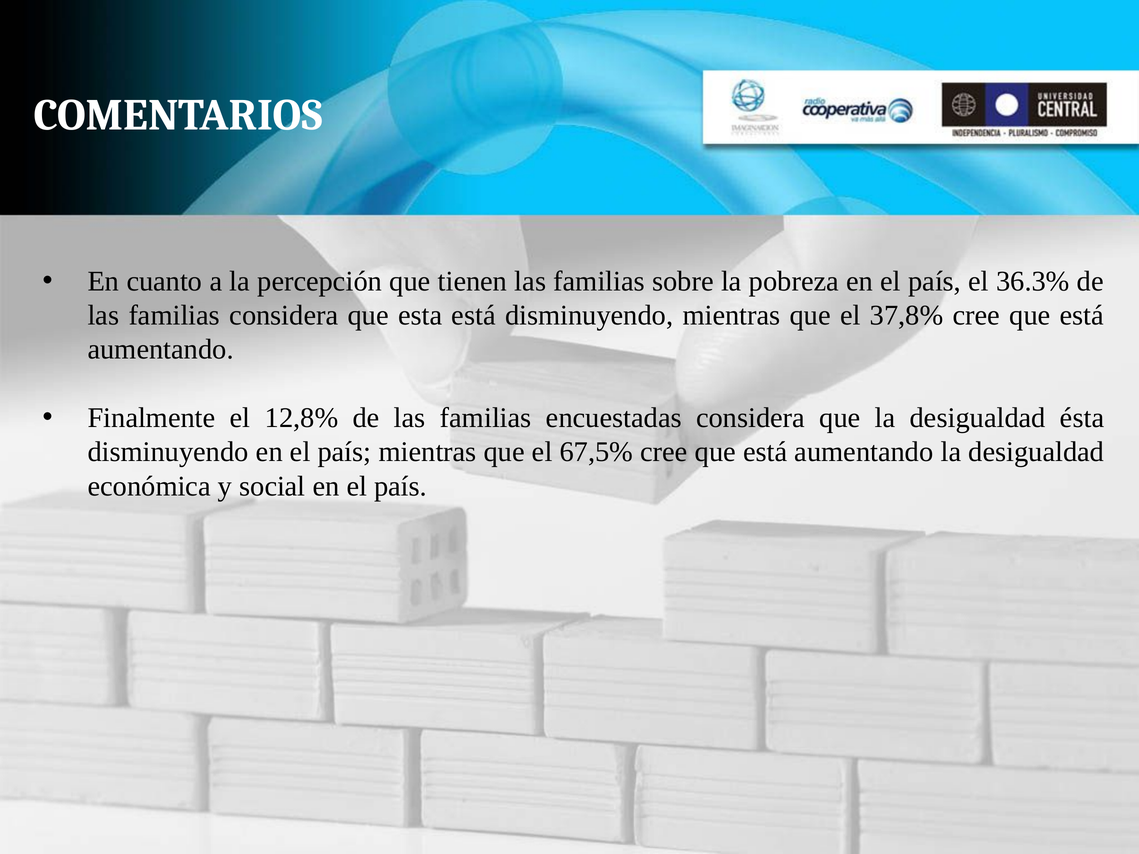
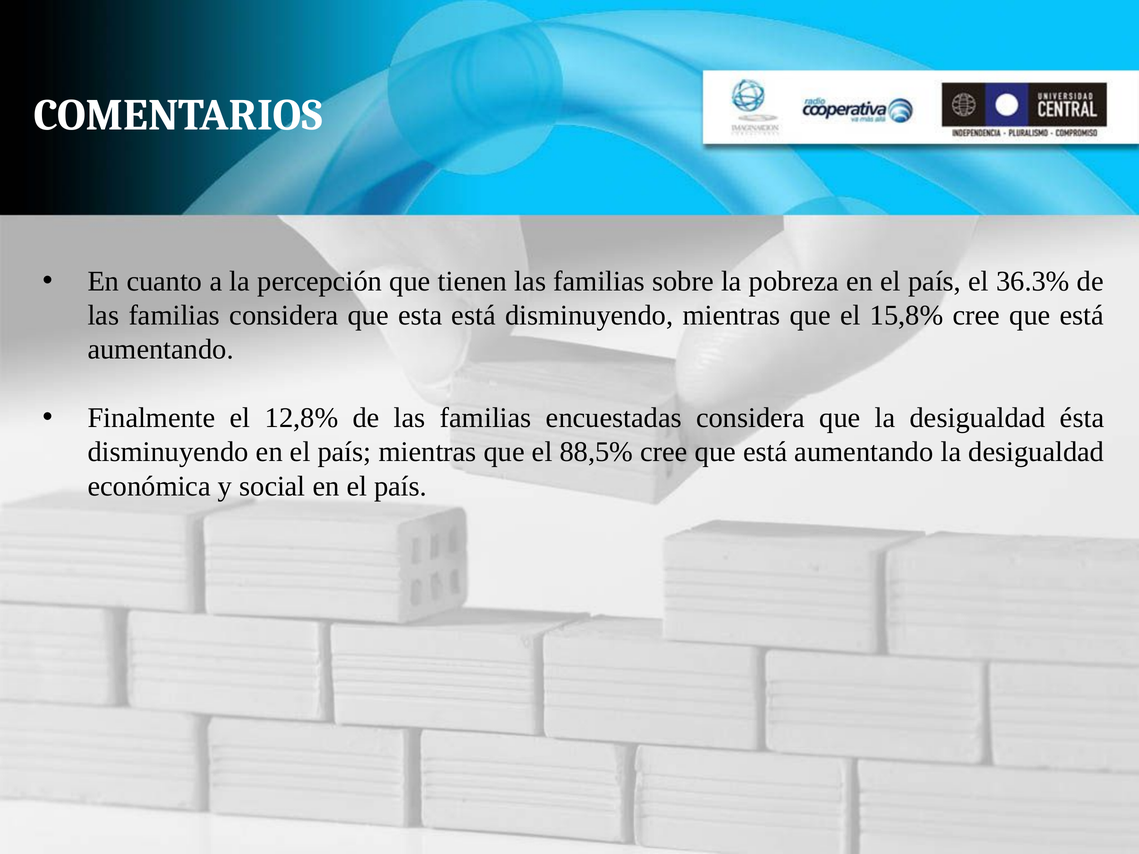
37,8%: 37,8% -> 15,8% (907, 316)
67,5%: 67,5% -> 88,5% (596, 452)
